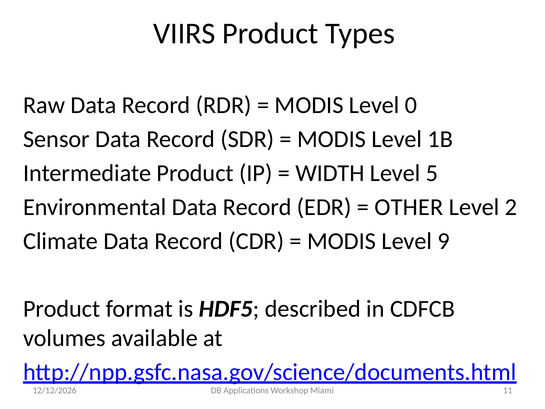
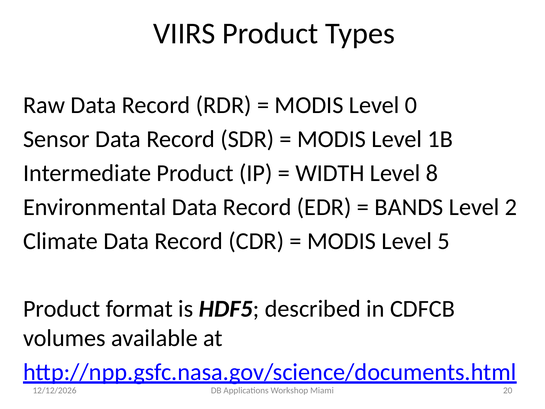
5: 5 -> 8 (432, 173)
OTHER: OTHER -> BANDS (409, 207)
9: 9 -> 5 (444, 241)
11: 11 -> 20 (508, 390)
